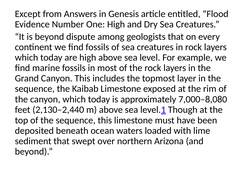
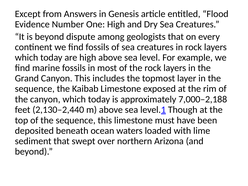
7,000–8,080: 7,000–8,080 -> 7,000–2,188 (203, 99)
